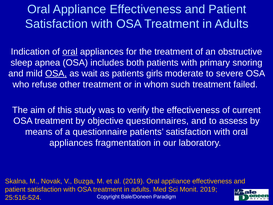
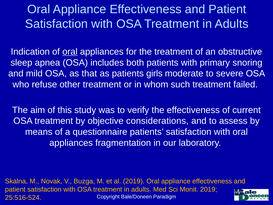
OSA underline: present -> none (56, 73)
wait: wait -> that (89, 73)
questionnaires: questionnaires -> considerations (157, 121)
